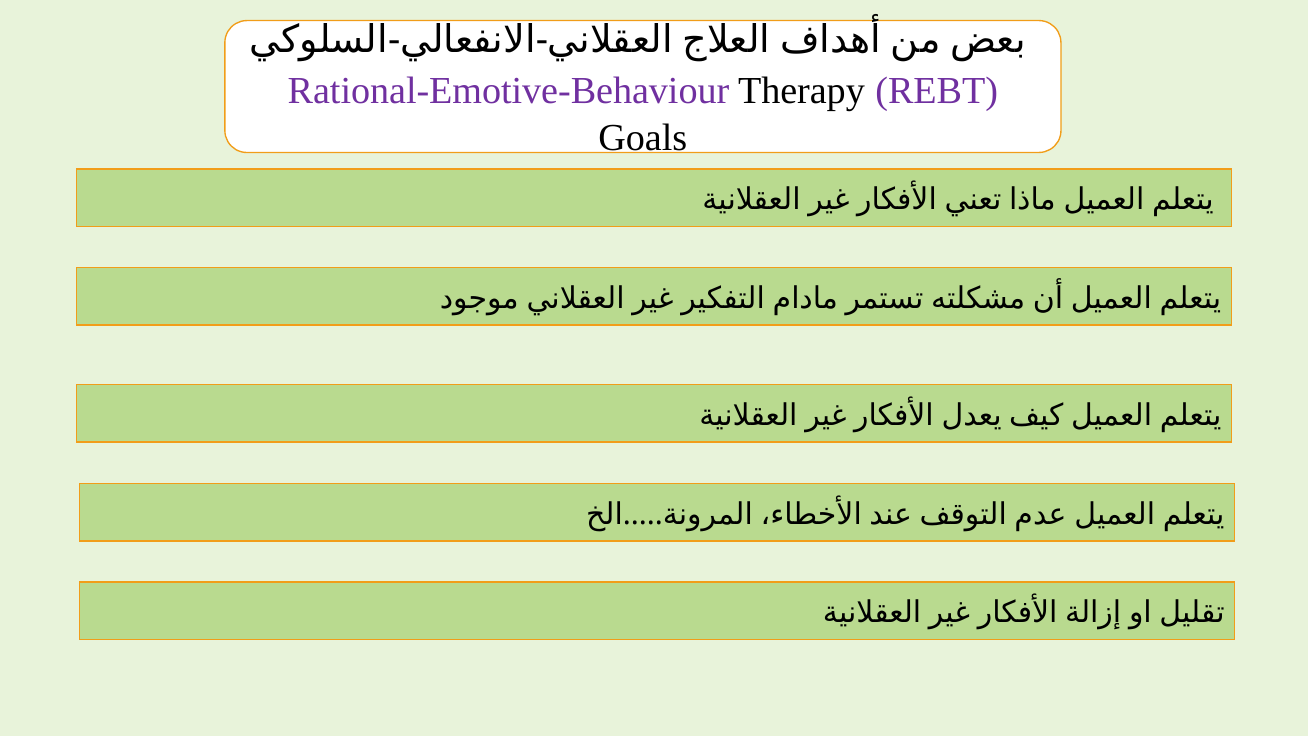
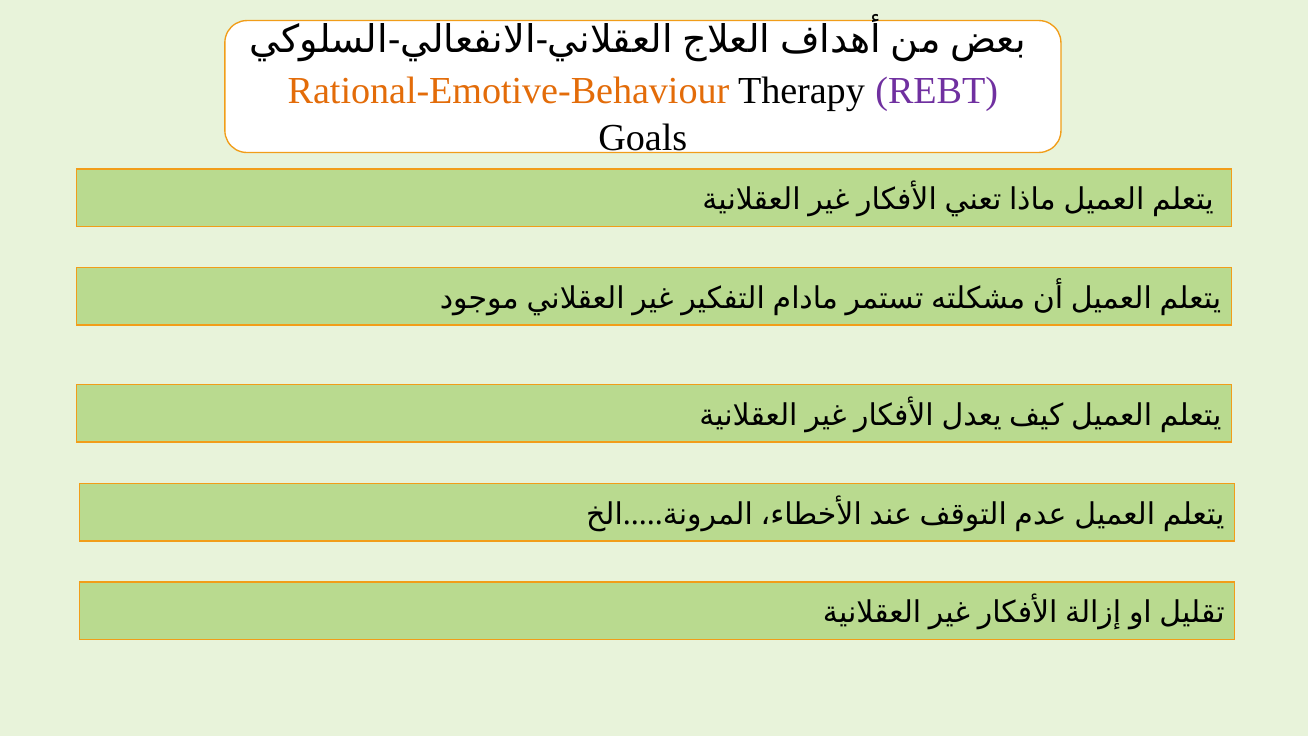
Rational-Emotive-Behaviour colour: purple -> orange (509, 91)
